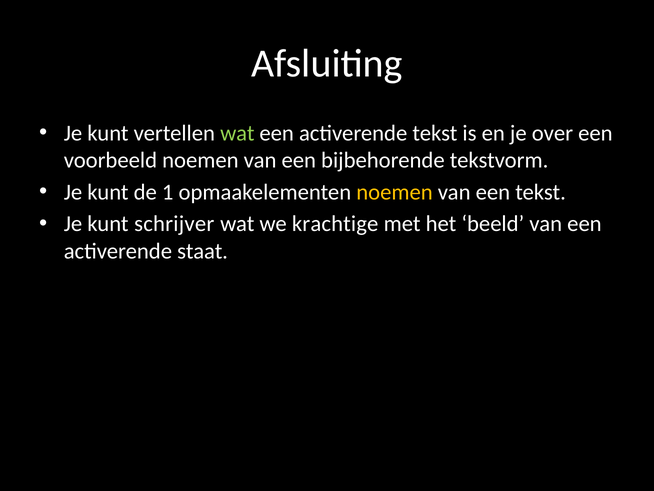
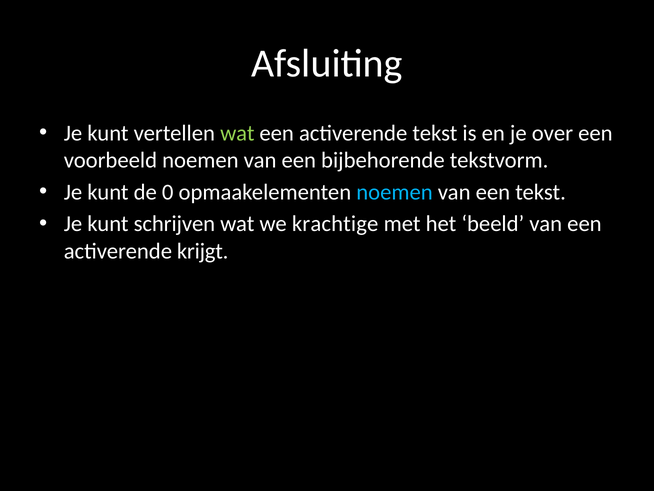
1: 1 -> 0 (168, 192)
noemen colour: yellow -> light blue (395, 192)
schrijver: schrijver -> schrijven (174, 224)
staat: staat -> krijgt (203, 251)
